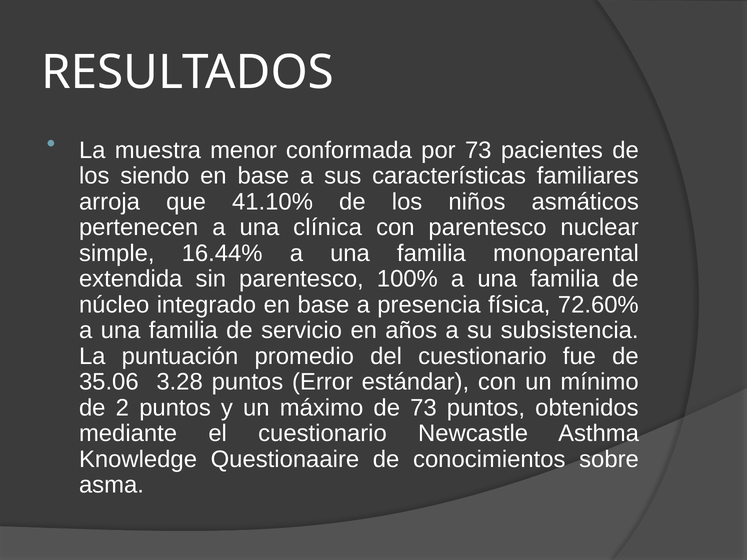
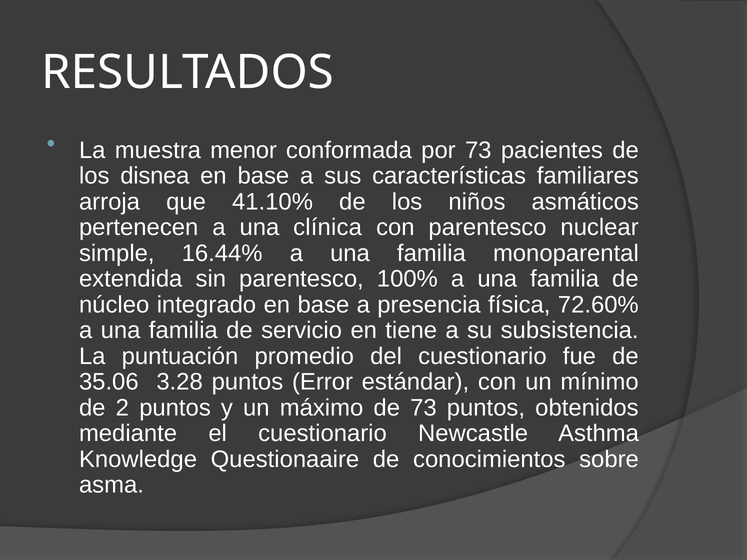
siendo: siendo -> disnea (155, 176)
años: años -> tiene (411, 331)
